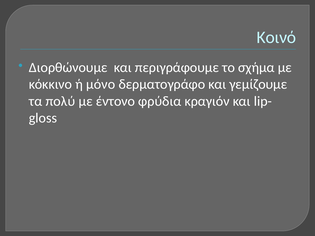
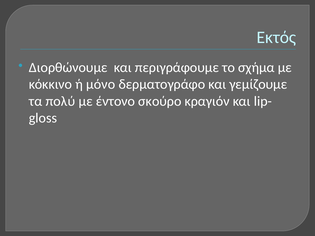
Κοινό: Κοινό -> Εκτός (276, 37)
φρύδια: φρύδια -> σκούρο (160, 101)
